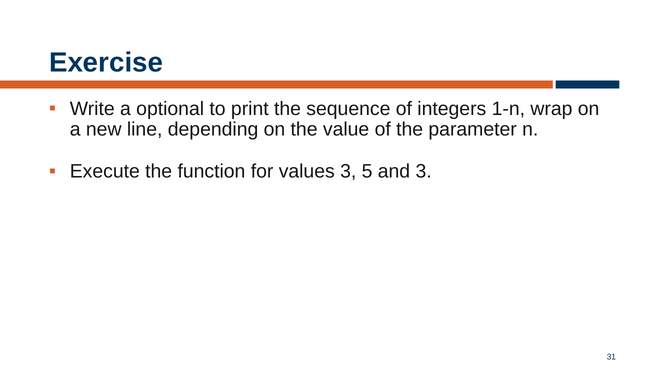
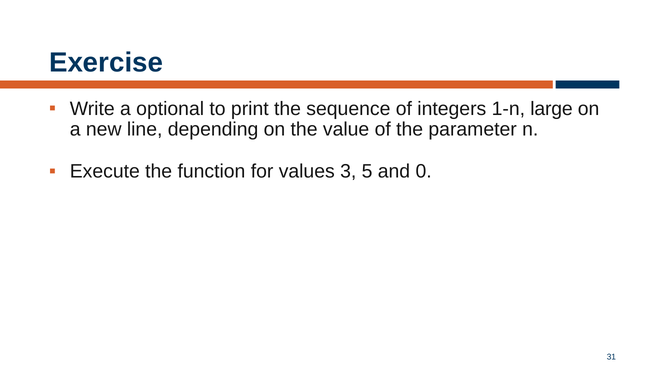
wrap: wrap -> large (552, 109)
and 3: 3 -> 0 (424, 171)
